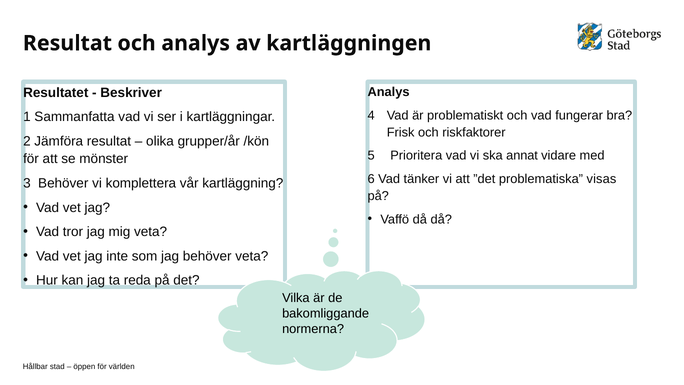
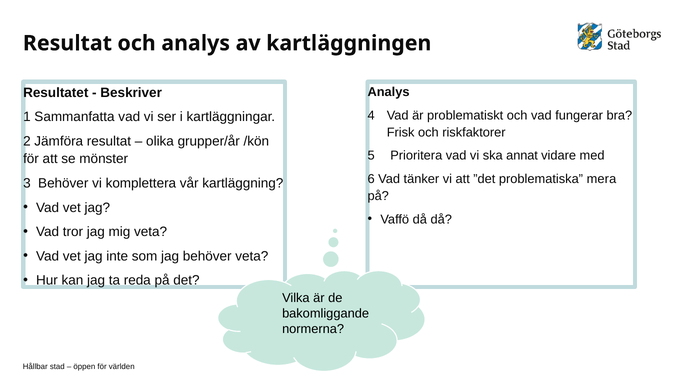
visas: visas -> mera (601, 179)
